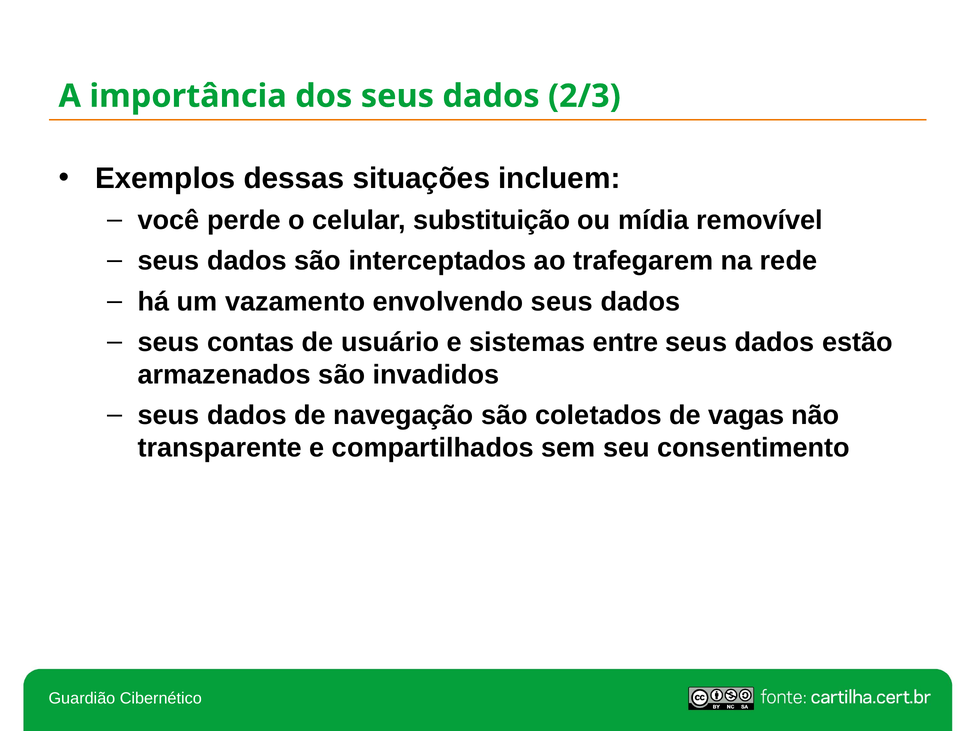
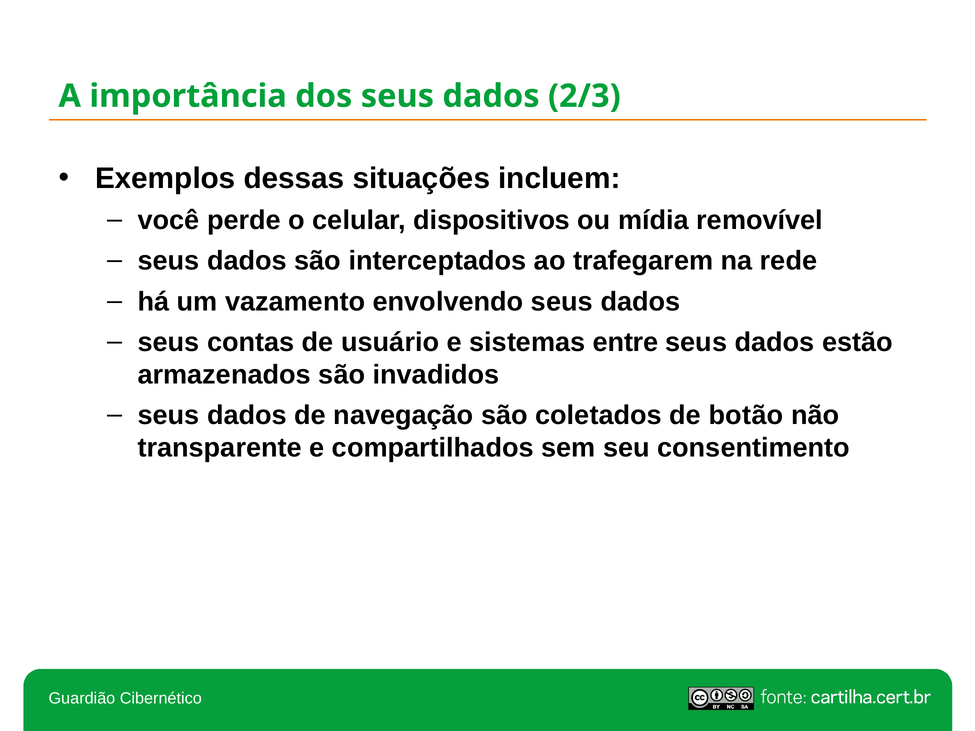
substituição: substituição -> dispositivos (492, 220)
vagas: vagas -> botão (746, 416)
